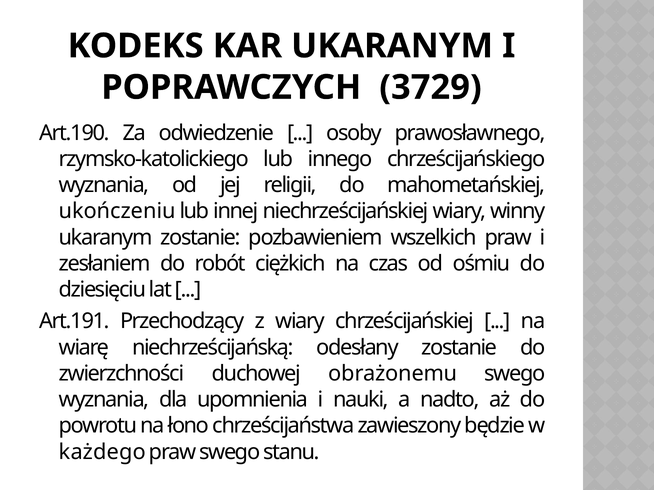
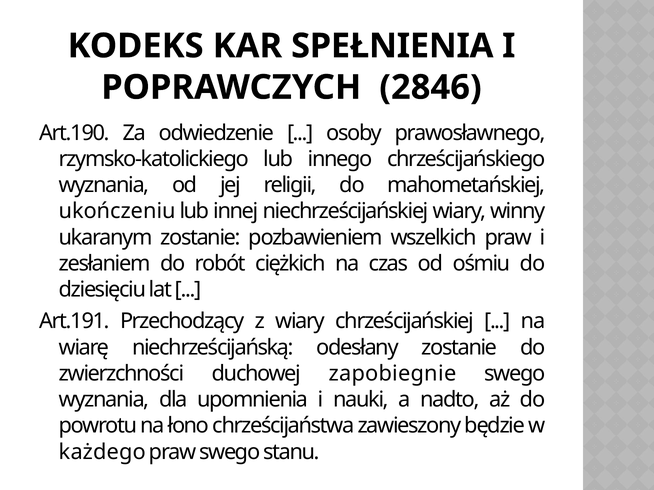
KAR UKARANYM: UKARANYM -> SPEŁNIENIA (392, 46)
3729: 3729 -> 2846 (430, 87)
obrażonemu: obrażonemu -> zapobiegnie (393, 374)
